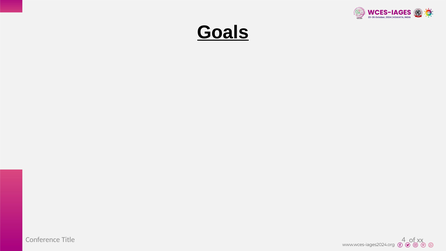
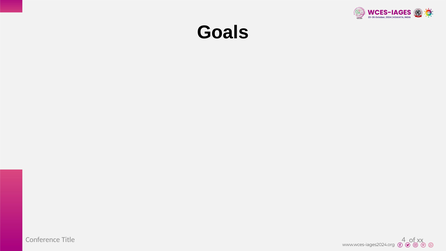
Goals underline: present -> none (223, 32)
